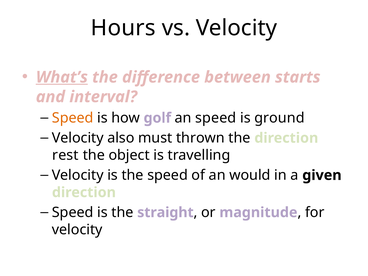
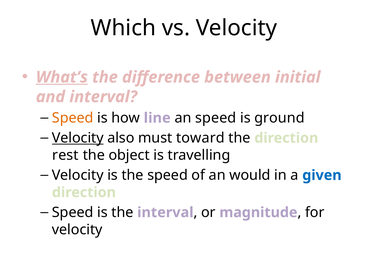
Hours: Hours -> Which (123, 28)
starts: starts -> initial (298, 77)
golf: golf -> line (157, 118)
Velocity underline: none -> present (78, 138)
thrown: thrown -> toward (200, 138)
given colour: black -> blue (322, 175)
the straight: straight -> interval (165, 212)
